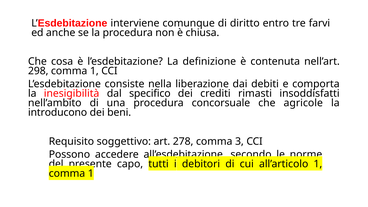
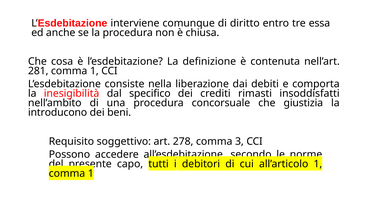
farvi: farvi -> essa (319, 23)
298: 298 -> 281 (38, 71)
agricole: agricole -> giustizia (303, 103)
